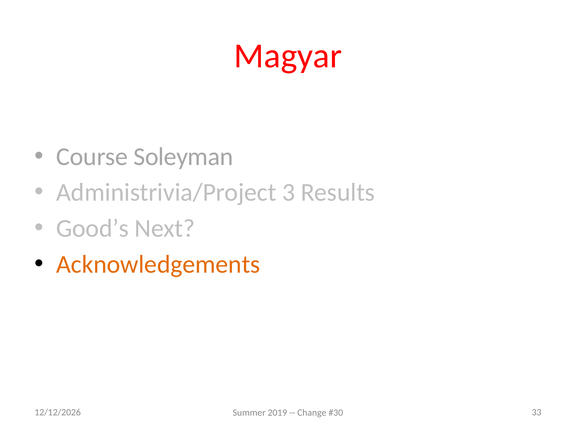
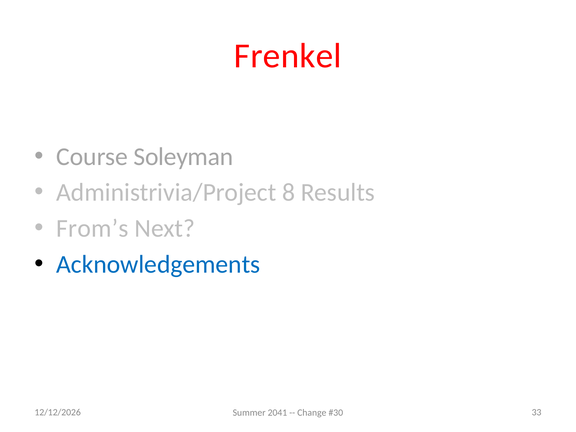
Magyar: Magyar -> Frenkel (288, 56)
3: 3 -> 8 (289, 193)
Good’s: Good’s -> From’s (92, 228)
Acknowledgements colour: orange -> blue (158, 264)
2019: 2019 -> 2041 (277, 413)
